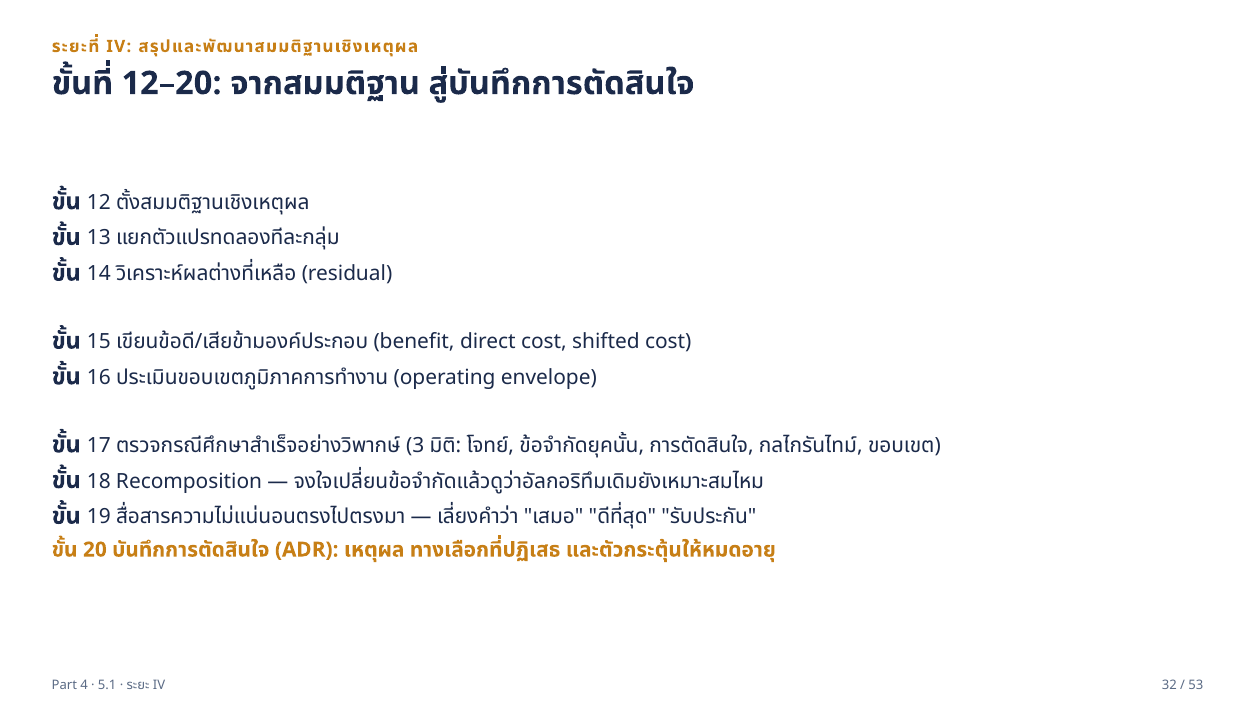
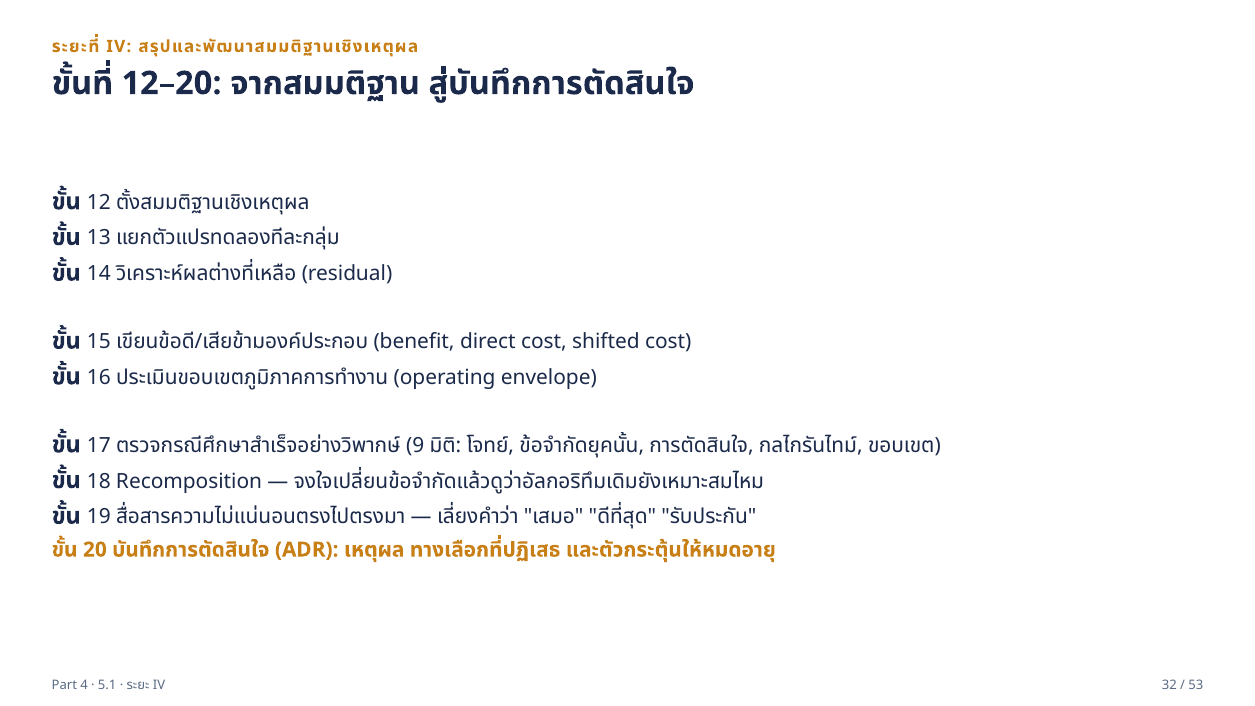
3: 3 -> 9 (415, 445)
